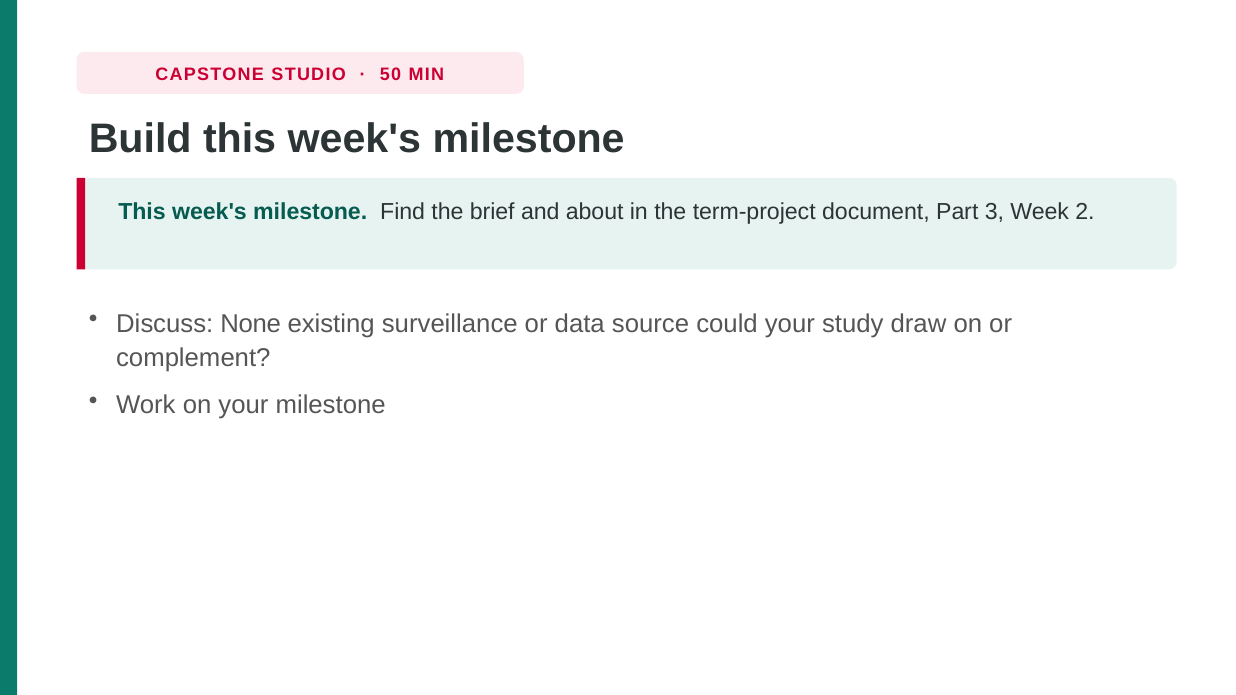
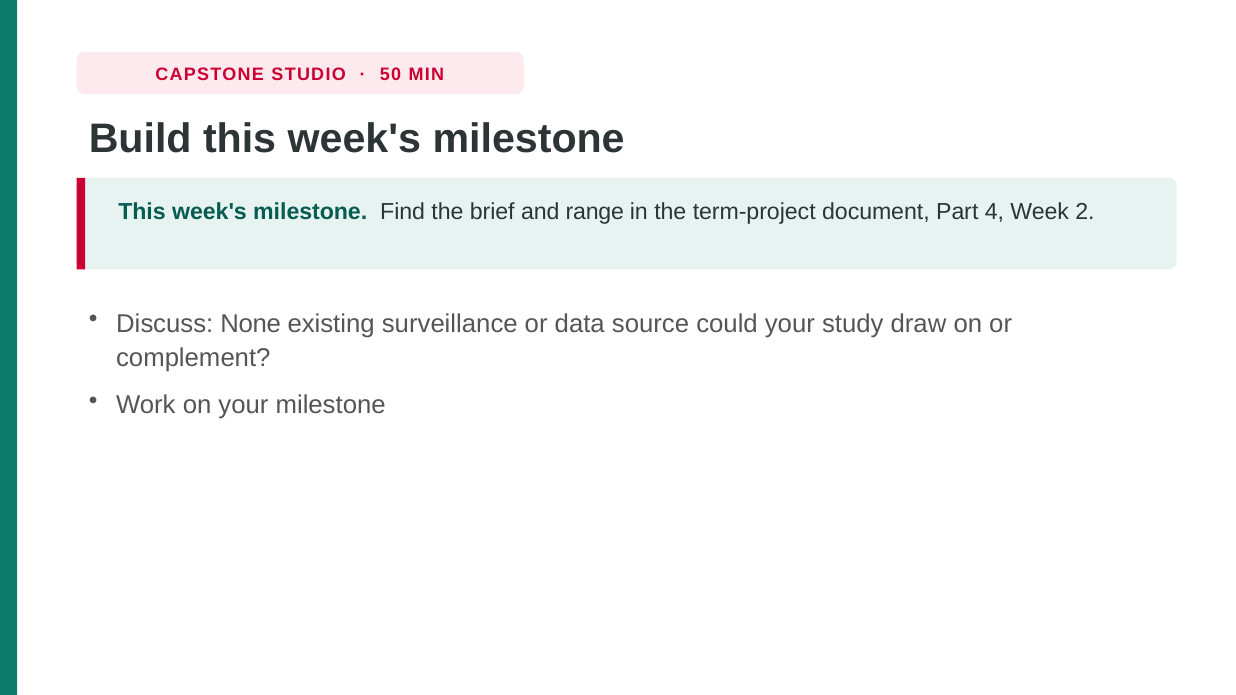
about: about -> range (595, 212)
3: 3 -> 4 (994, 212)
